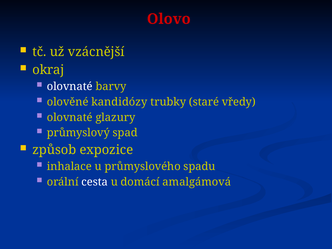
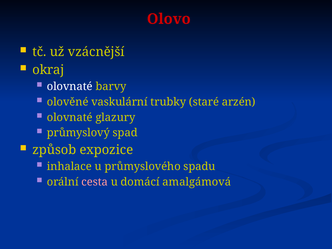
kandidózy: kandidózy -> vaskulární (119, 102)
vředy: vředy -> arzén (239, 102)
cesta colour: white -> pink (95, 182)
